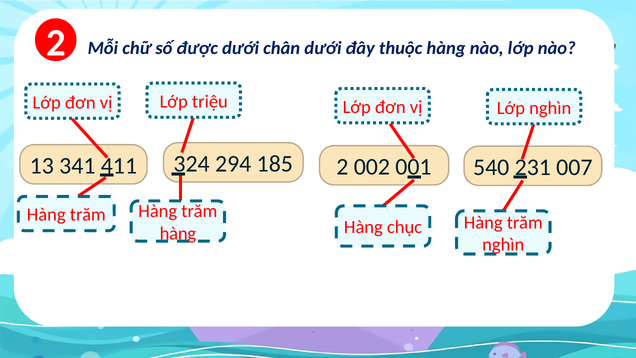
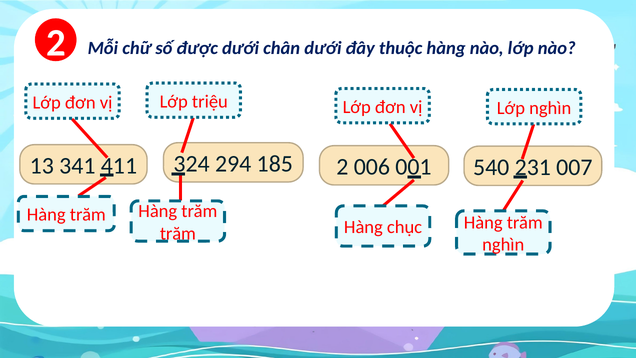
002: 002 -> 006 (372, 167)
hàng: hàng -> trăm (178, 233)
